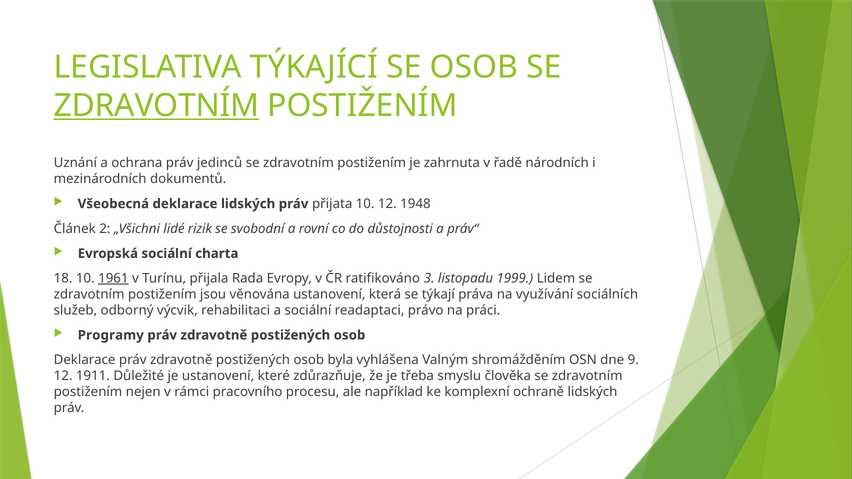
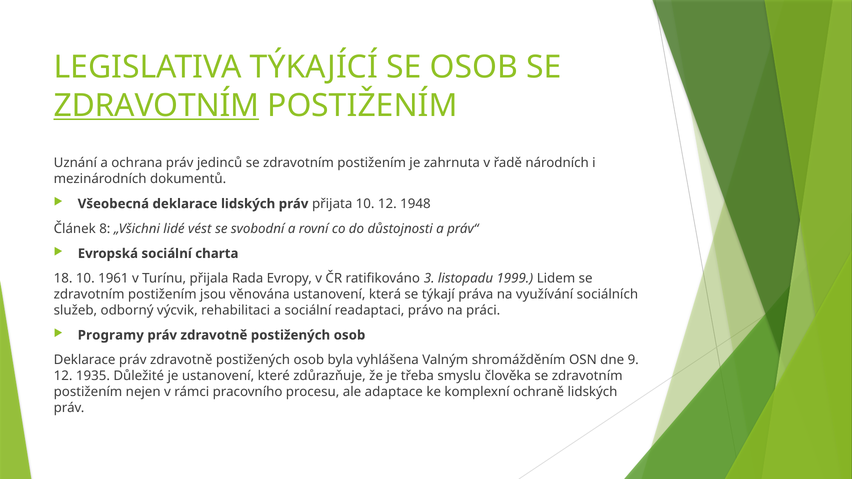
2: 2 -> 8 (105, 229)
rizik: rizik -> vést (200, 229)
1961 underline: present -> none (113, 279)
1911: 1911 -> 1935 (93, 376)
například: například -> adaptace (394, 392)
